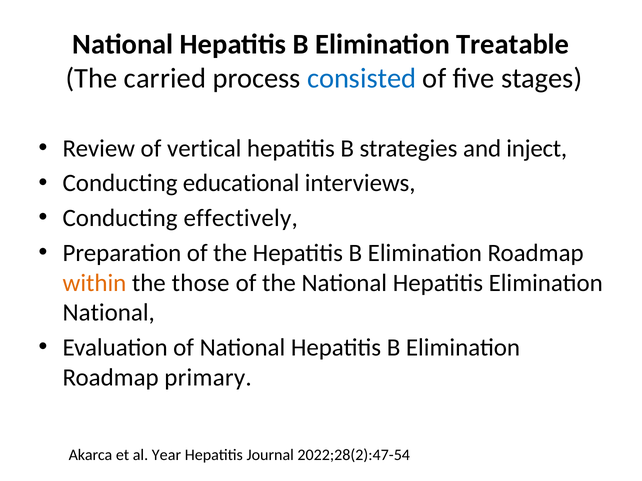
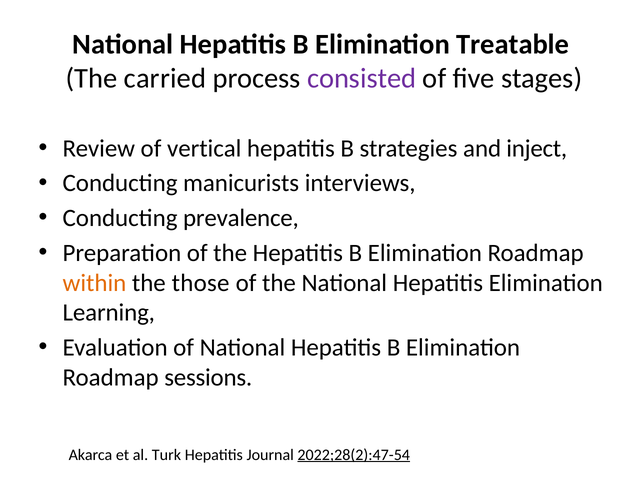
consisted colour: blue -> purple (362, 79)
educational: educational -> manicurists (241, 183)
effectively: effectively -> prevalence (241, 218)
National: National -> Learning (109, 313)
primary: primary -> sessions (208, 378)
Year: Year -> Turk (166, 455)
2022;28(2):47-54 underline: none -> present (354, 455)
